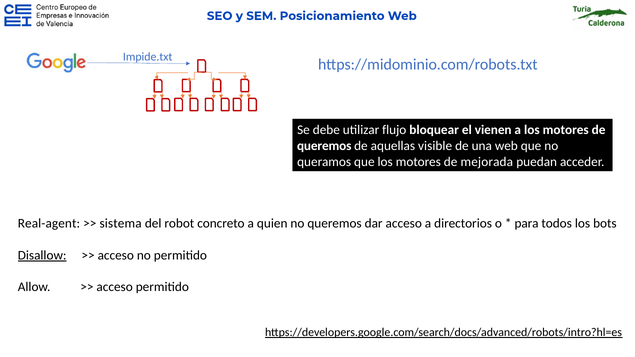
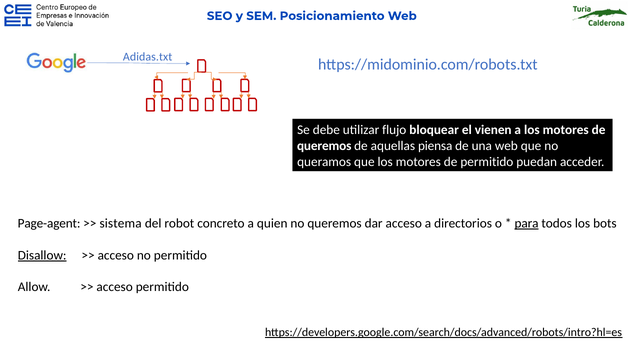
Impide.txt: Impide.txt -> Adidas.txt (148, 57)
visible: visible -> piensa (435, 146)
de mejorada: mejorada -> permitido (487, 162)
Real-agent: Real-agent -> Page-agent (49, 224)
para underline: none -> present (527, 224)
